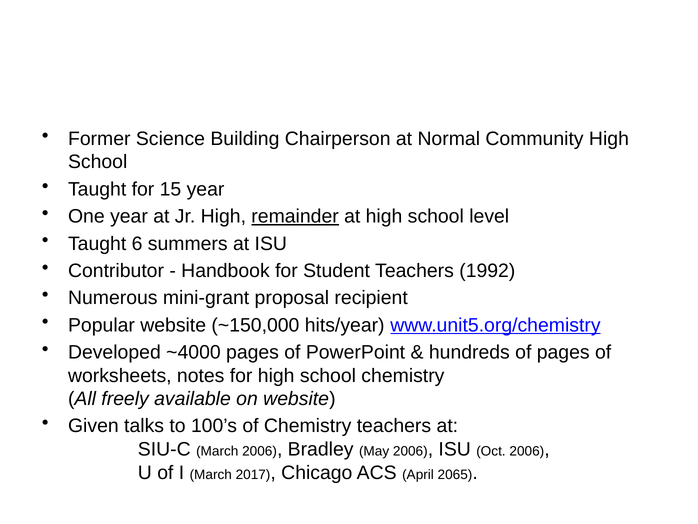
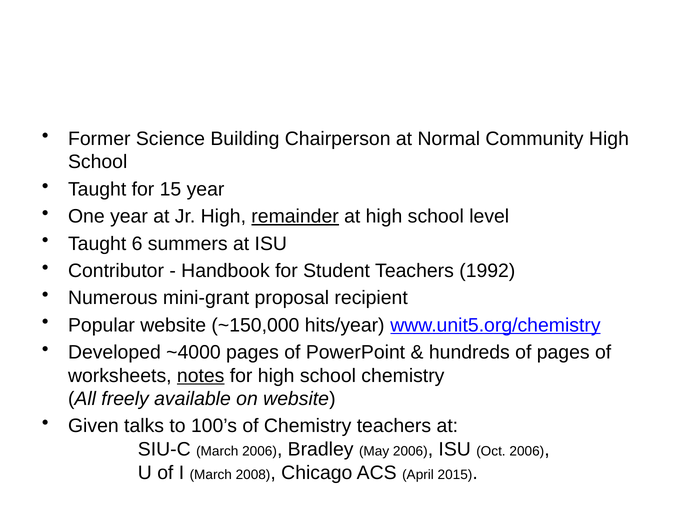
notes underline: none -> present (201, 375)
2017: 2017 -> 2008 (253, 474)
2065: 2065 -> 2015 (455, 474)
